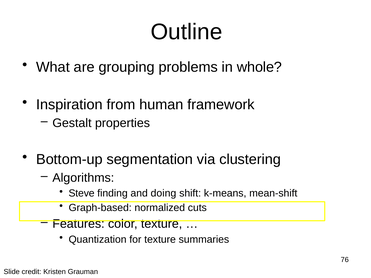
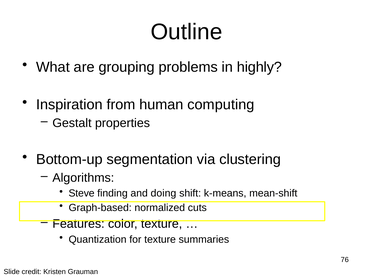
whole: whole -> highly (259, 67)
framework: framework -> computing (221, 105)
